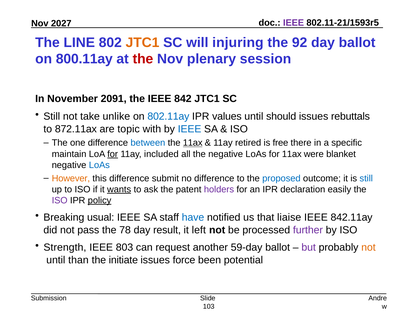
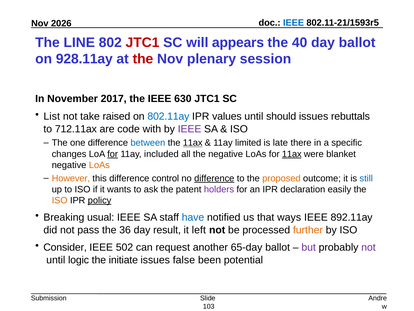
IEEE colour: purple -> blue (294, 23)
2027: 2027 -> 2026 (61, 24)
JTC1 colour: orange -> red (143, 42)
injuring: injuring -> appears (238, 42)
92: 92 -> 40 (300, 42)
800.11ay: 800.11ay -> 928.11ay (84, 59)
2091: 2091 -> 2017 (114, 99)
842: 842 -> 630 (183, 99)
Still: Still -> List (52, 116)
unlike: unlike -> raised (116, 116)
872.11ax: 872.11ax -> 712.11ax (76, 129)
topic: topic -> code (129, 129)
IEEE colour: blue -> purple (190, 129)
retired: retired -> limited (248, 143)
free: free -> late (280, 143)
maintain: maintain -> changes (69, 154)
11ax underline: none -> present (292, 154)
LoAs colour: blue -> orange (99, 165)
submit: submit -> control (165, 178)
difference underline: none -> present (214, 178)
proposed colour: blue -> orange (281, 178)
wants underline: present -> none (119, 189)
ISO colour: purple -> orange (60, 200)
liaise: liaise -> ways (289, 217)
842.11ay: 842.11ay -> 892.11ay (352, 217)
78: 78 -> 36 (125, 230)
further colour: purple -> orange (308, 230)
Strength: Strength -> Consider (65, 247)
803: 803 -> 502 (124, 247)
59-day: 59-day -> 65-day (247, 247)
not colour: orange -> purple (368, 247)
than: than -> logic (79, 260)
force: force -> false (184, 260)
